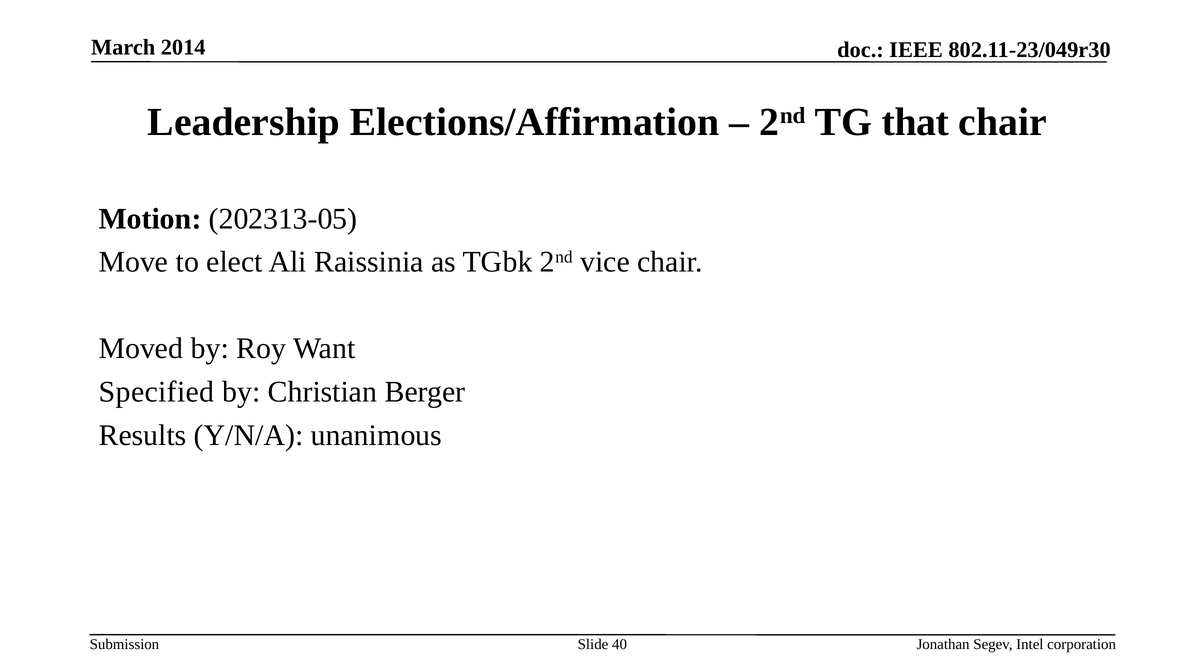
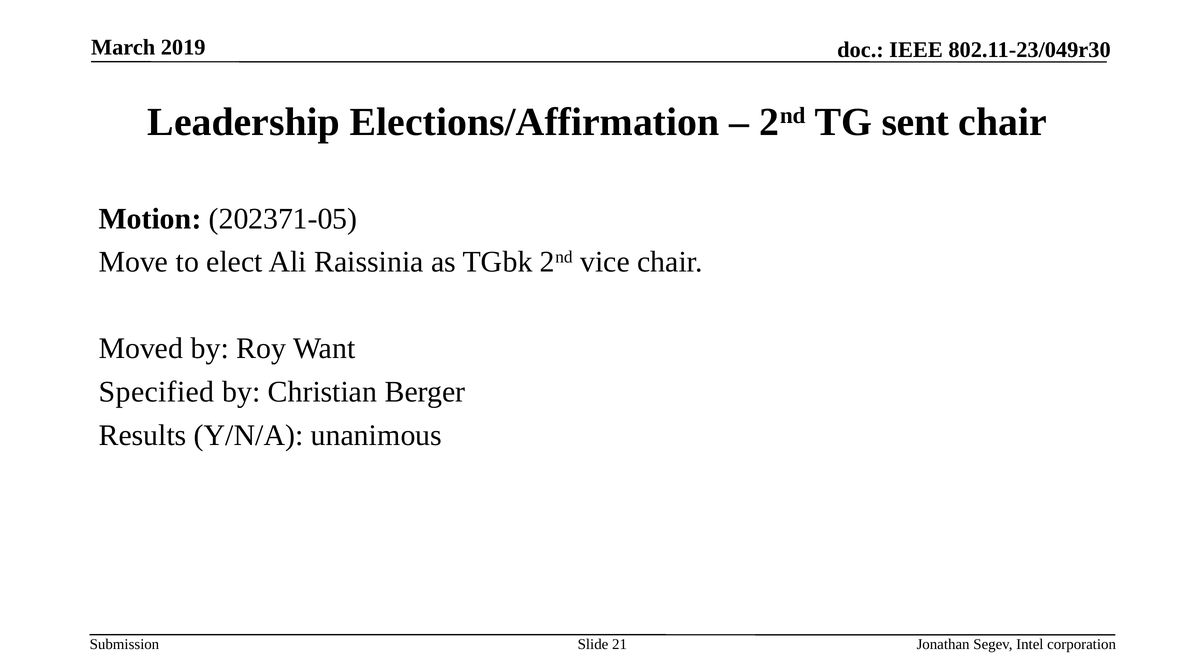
2014: 2014 -> 2019 (183, 48)
that: that -> sent (916, 122)
202313-05: 202313-05 -> 202371-05 (283, 219)
40: 40 -> 21 (620, 645)
